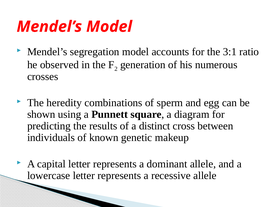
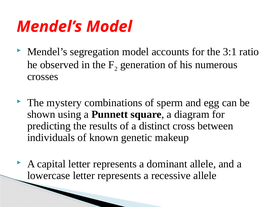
heredity: heredity -> mystery (64, 103)
